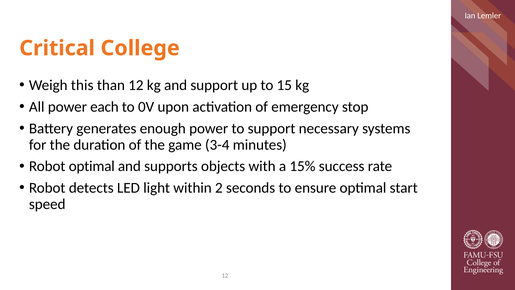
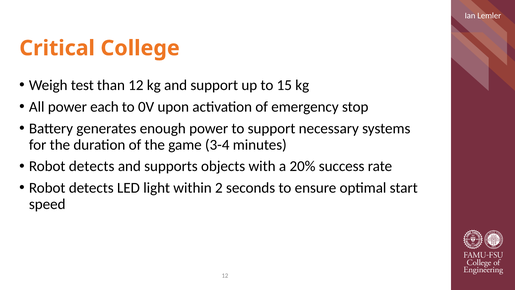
this: this -> test (82, 85)
optimal: optimal -> detects (92, 166)
15%: 15% -> 20% (302, 166)
